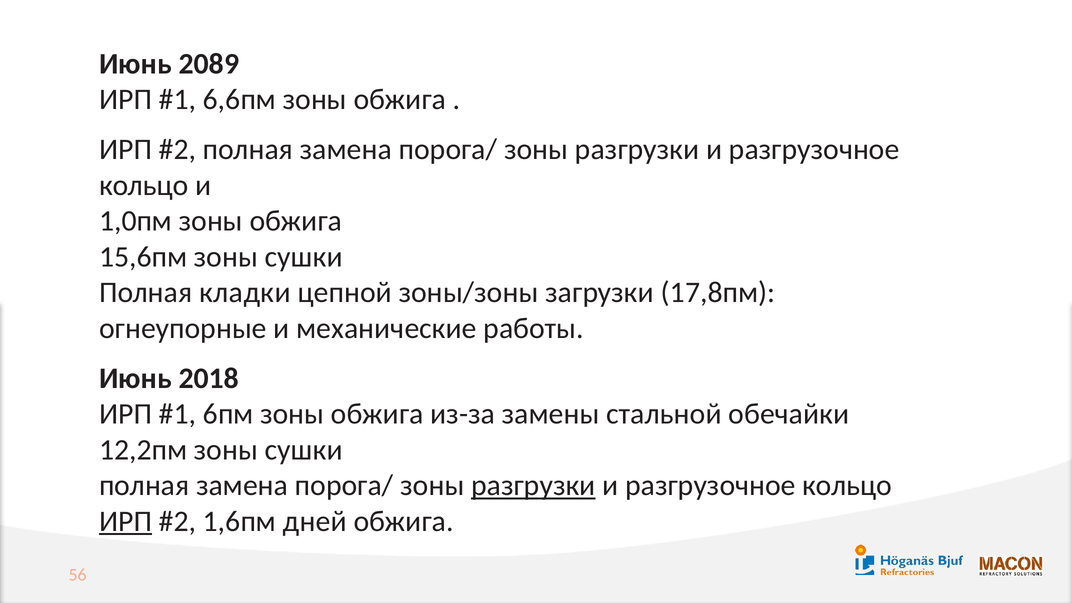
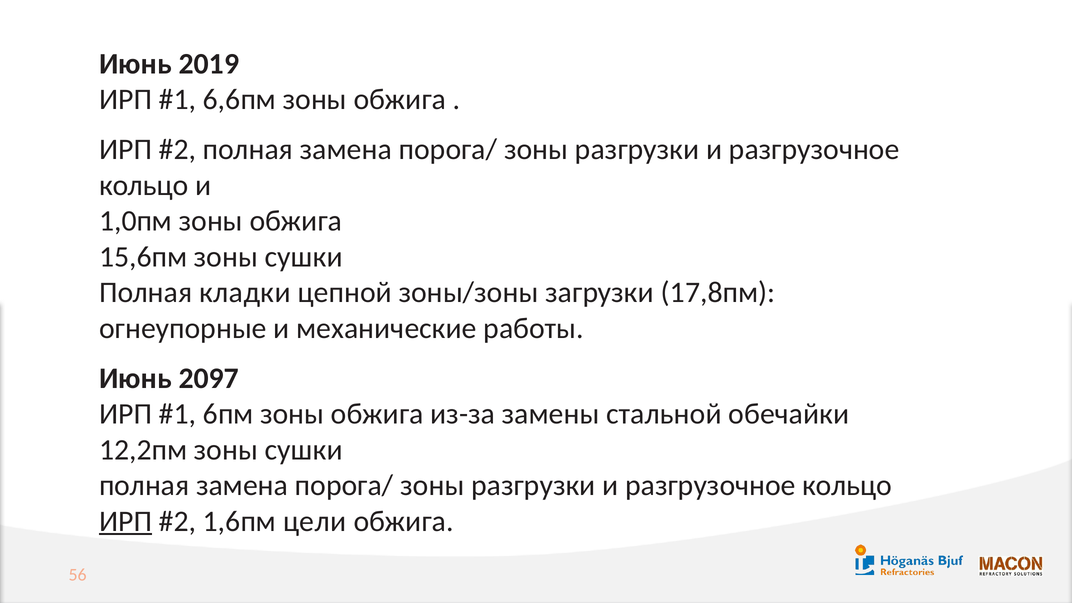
2089: 2089 -> 2019 (209, 64)
2018: 2018 -> 2097 (209, 378)
разгрузки underline: present -> none (533, 486)
дней: дней -> цели (315, 521)
